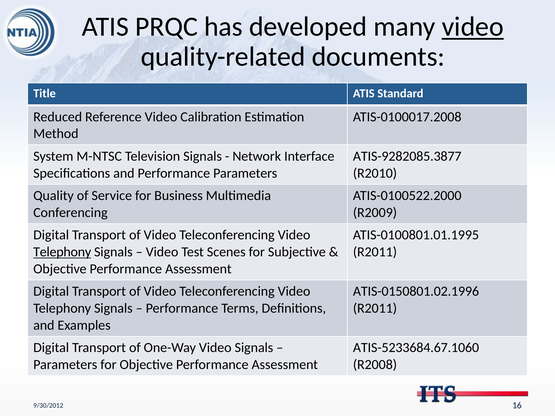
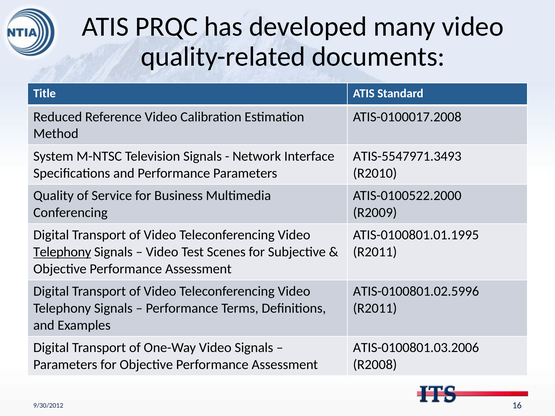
video underline: present -> none (473, 27)
ATIS-9282085.3877: ATIS-9282085.3877 -> ATIS-5547971.3493 (407, 156)
ATIS-0150801.02.1996: ATIS-0150801.02.1996 -> ATIS-0100801.02.5996 (416, 292)
ATIS-5233684.67.1060: ATIS-5233684.67.1060 -> ATIS-0100801.03.2006 (416, 348)
